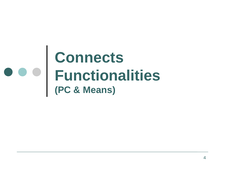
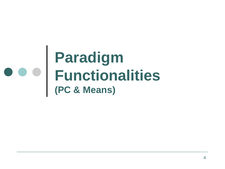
Connects: Connects -> Paradigm (89, 58)
